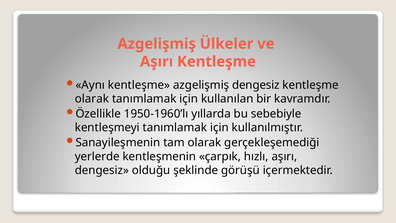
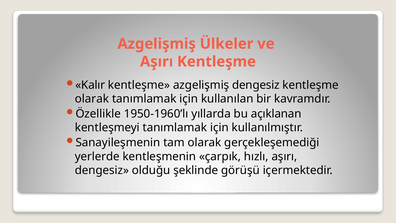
Aynı: Aynı -> Kalır (90, 85)
sebebiyle: sebebiyle -> açıklanan (276, 114)
